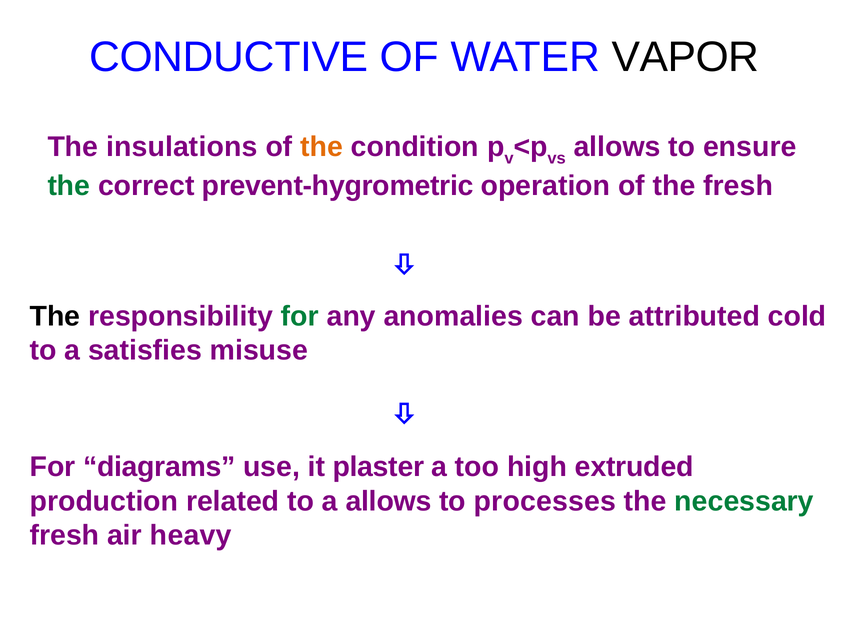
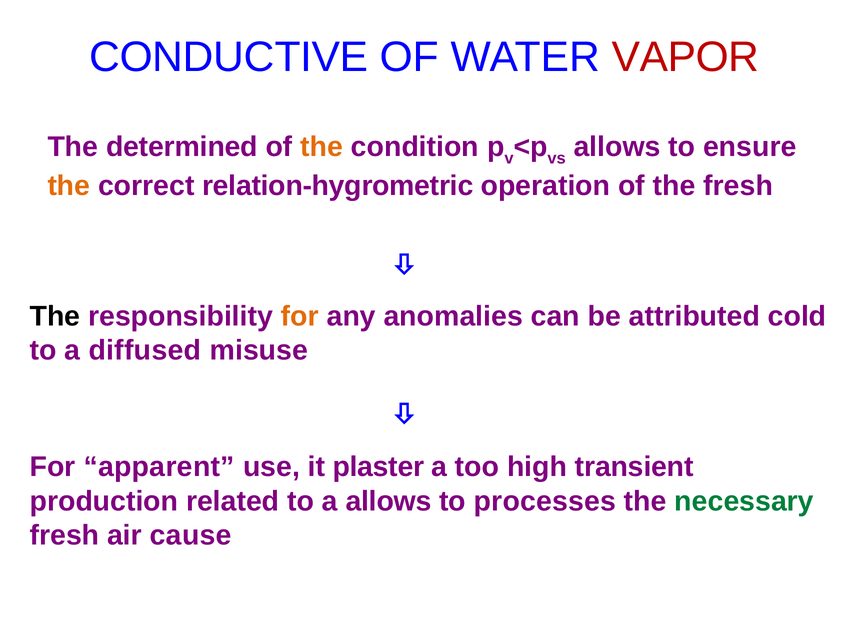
VAPOR colour: black -> red (685, 57)
insulations: insulations -> determined (182, 147)
the colour: green -> orange (69, 186)
prevent-hygrometric: prevent-hygrometric -> relation-hygrometric (338, 186)
for colour: green -> orange (300, 317)
satisfies: satisfies -> diffused (145, 351)
diagrams: diagrams -> apparent (159, 467)
extruded: extruded -> transient (634, 467)
heavy: heavy -> cause (191, 536)
